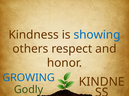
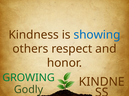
GROWING colour: blue -> green (29, 78)
